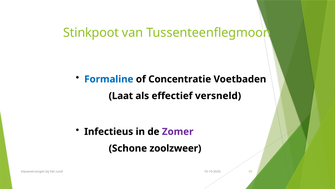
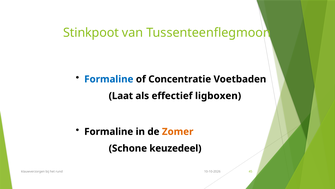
versneld: versneld -> ligboxen (218, 96)
Infectieus: Infectieus -> Formaline (109, 131)
Zomer colour: purple -> orange (178, 131)
zoolzweer: zoolzweer -> keuzedeel (175, 148)
